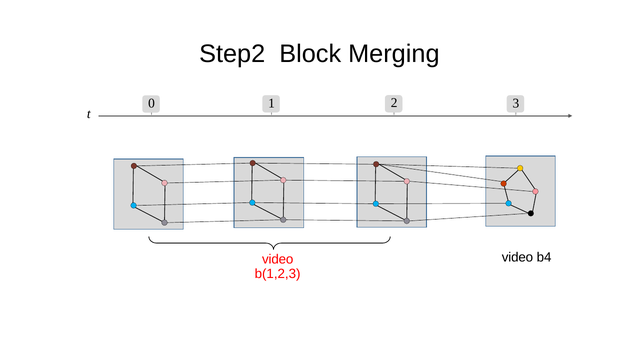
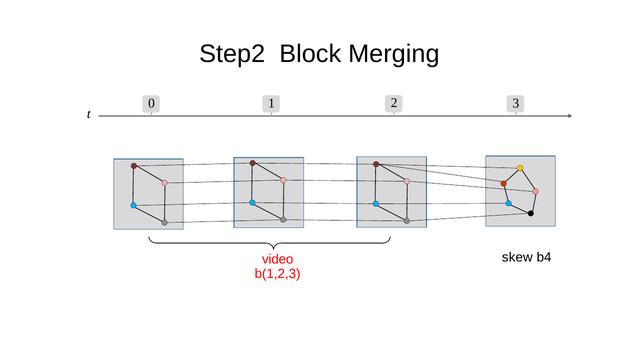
video: video -> skew (517, 257)
